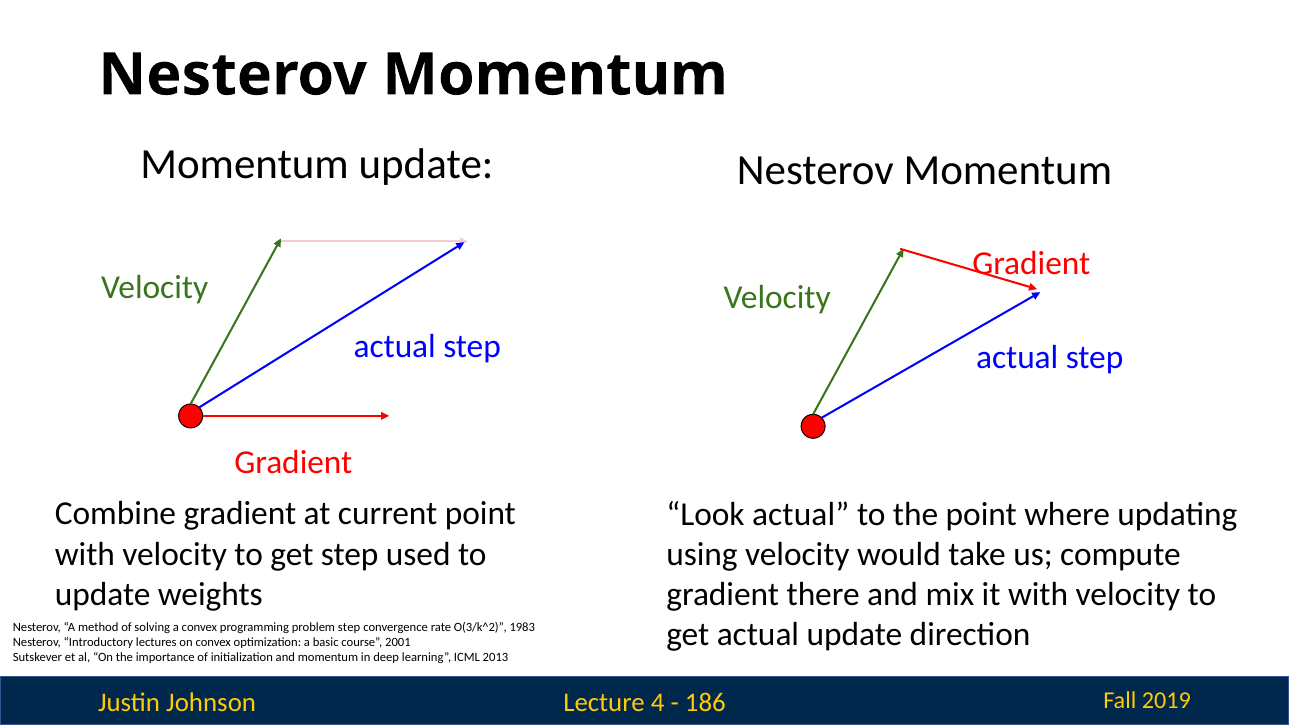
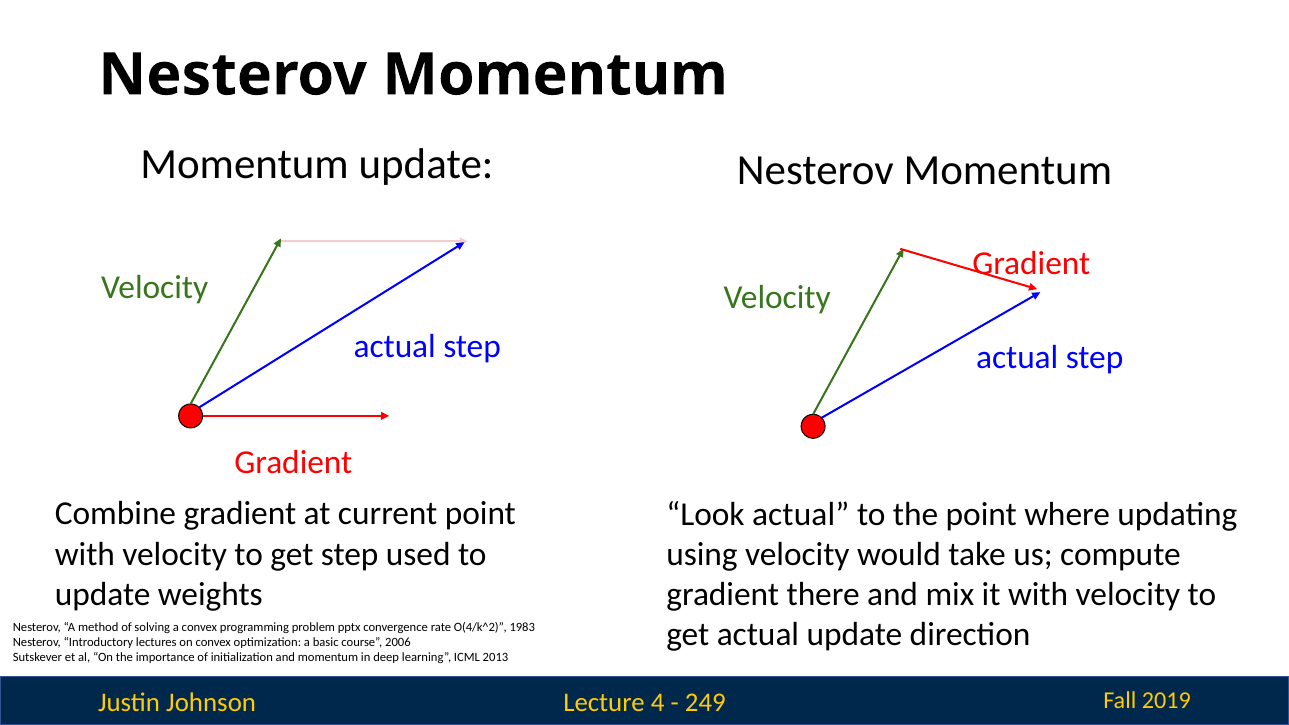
problem step: step -> pptx (349, 628)
O(3/k^2: O(3/k^2 -> O(4/k^2 (480, 628)
2001: 2001 -> 2006 (398, 643)
186: 186 -> 249 (705, 702)
